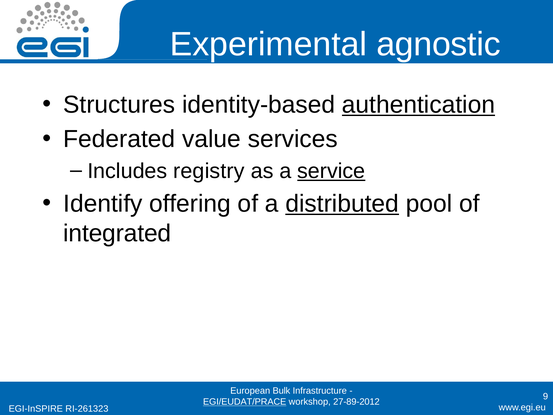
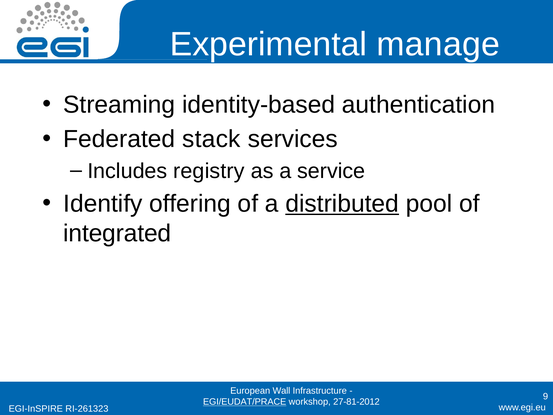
agnostic: agnostic -> manage (438, 44)
Structures: Structures -> Streaming (119, 105)
authentication underline: present -> none (419, 105)
value: value -> stack (211, 139)
service underline: present -> none (331, 171)
Bulk: Bulk -> Wall (281, 391)
27-89-2012: 27-89-2012 -> 27-81-2012 (356, 402)
